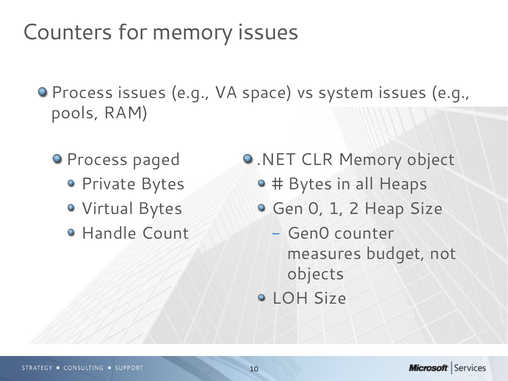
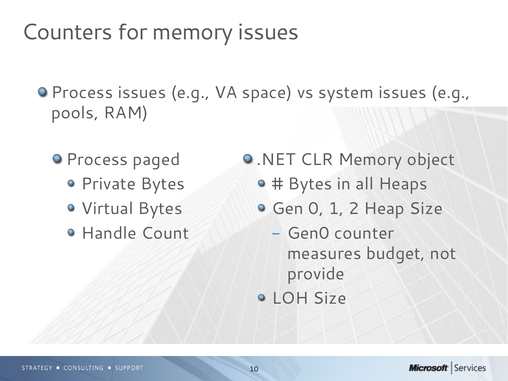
objects: objects -> provide (316, 274)
